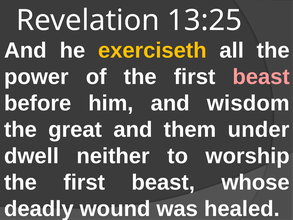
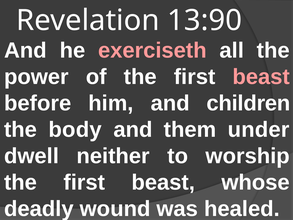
13:25: 13:25 -> 13:90 (205, 20)
exerciseth colour: yellow -> pink (152, 50)
wisdom: wisdom -> children (248, 103)
great: great -> body (75, 129)
